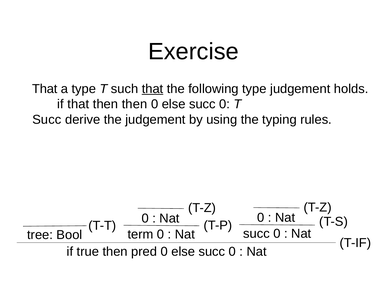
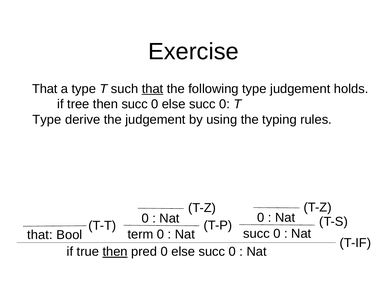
if that: that -> tree (78, 104)
then then: then -> succ (135, 104)
Succ: Succ -> Type (47, 120)
tree: tree -> that (40, 235)
then underline: none -> present (115, 252)
